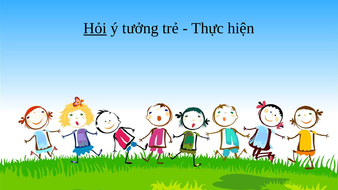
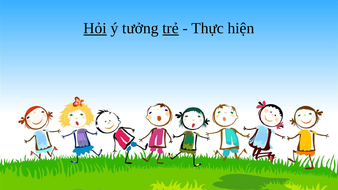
trẻ underline: none -> present (171, 28)
